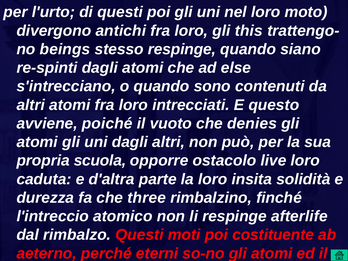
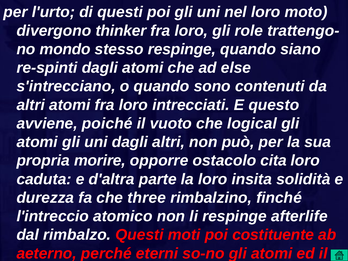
antichi: antichi -> thinker (121, 31)
this: this -> role (249, 31)
beings: beings -> mondo (65, 49)
denies: denies -> logical (252, 123)
scuola: scuola -> morire (100, 161)
live: live -> cita (274, 161)
